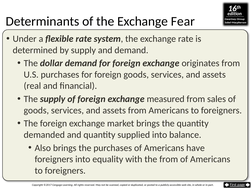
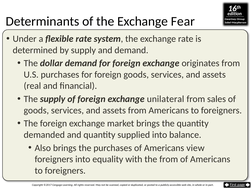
measured: measured -> unilateral (166, 99)
have: have -> view (195, 148)
